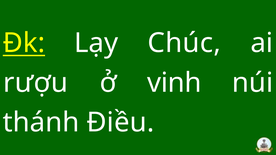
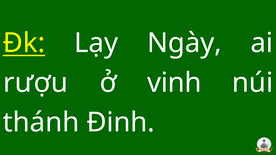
Chúc: Chúc -> Ngày (184, 43)
Điều: Điều -> Đinh (121, 123)
